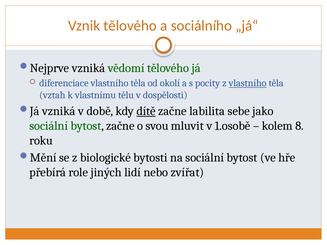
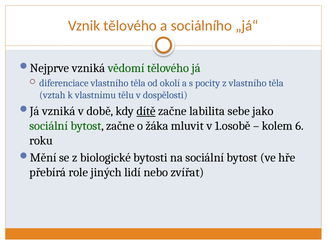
vlastního underline: present -> none (248, 83)
svou: svou -> žáka (157, 126)
8: 8 -> 6 (299, 126)
